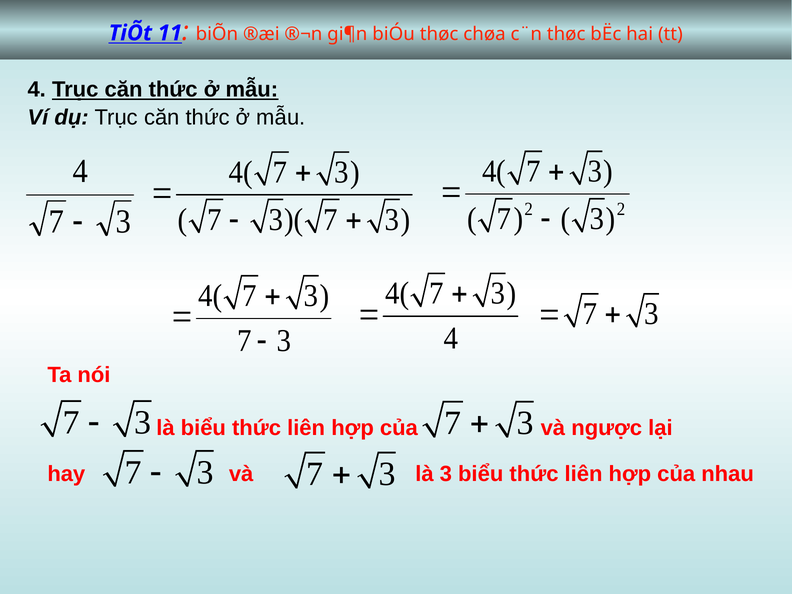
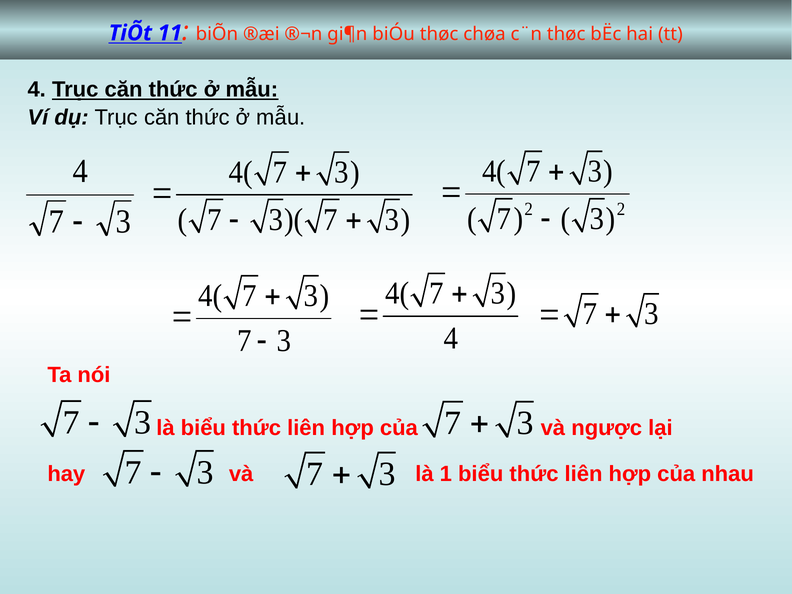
là 3: 3 -> 1 (446, 474)
